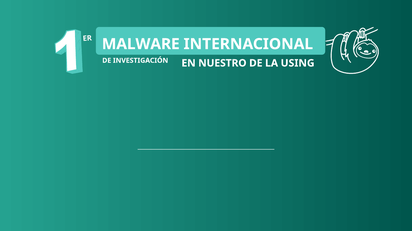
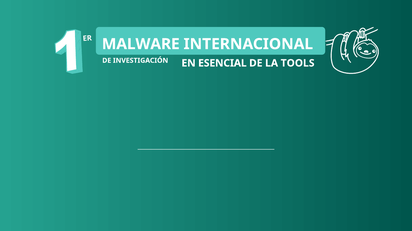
NUESTRO: NUESTRO -> ESENCIAL (222, 63)
USING: USING -> TOOLS (298, 63)
